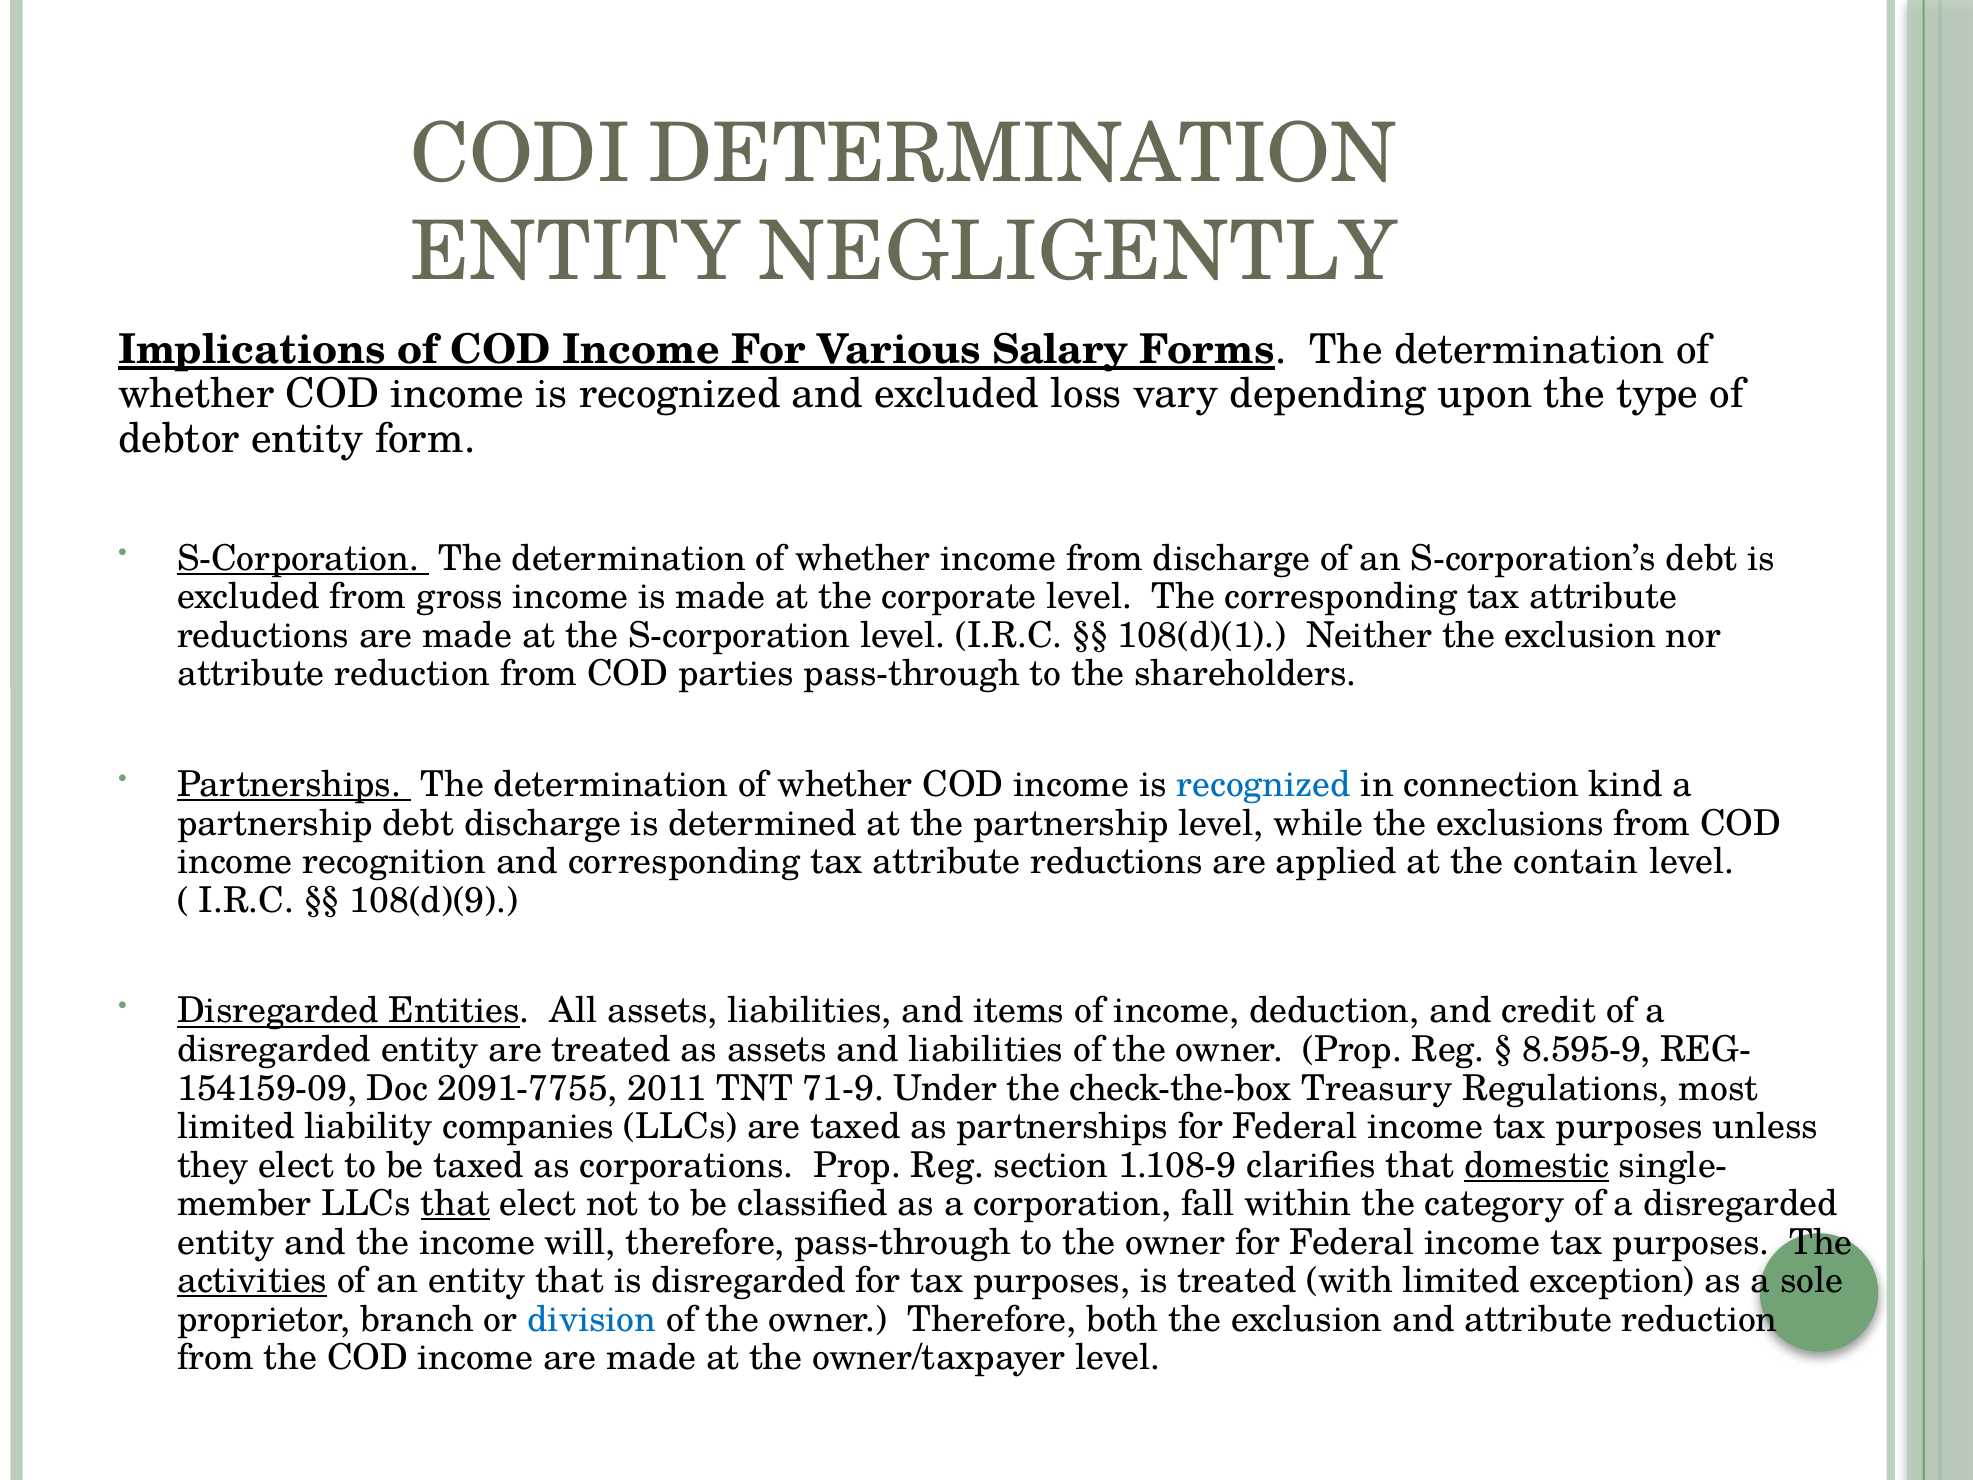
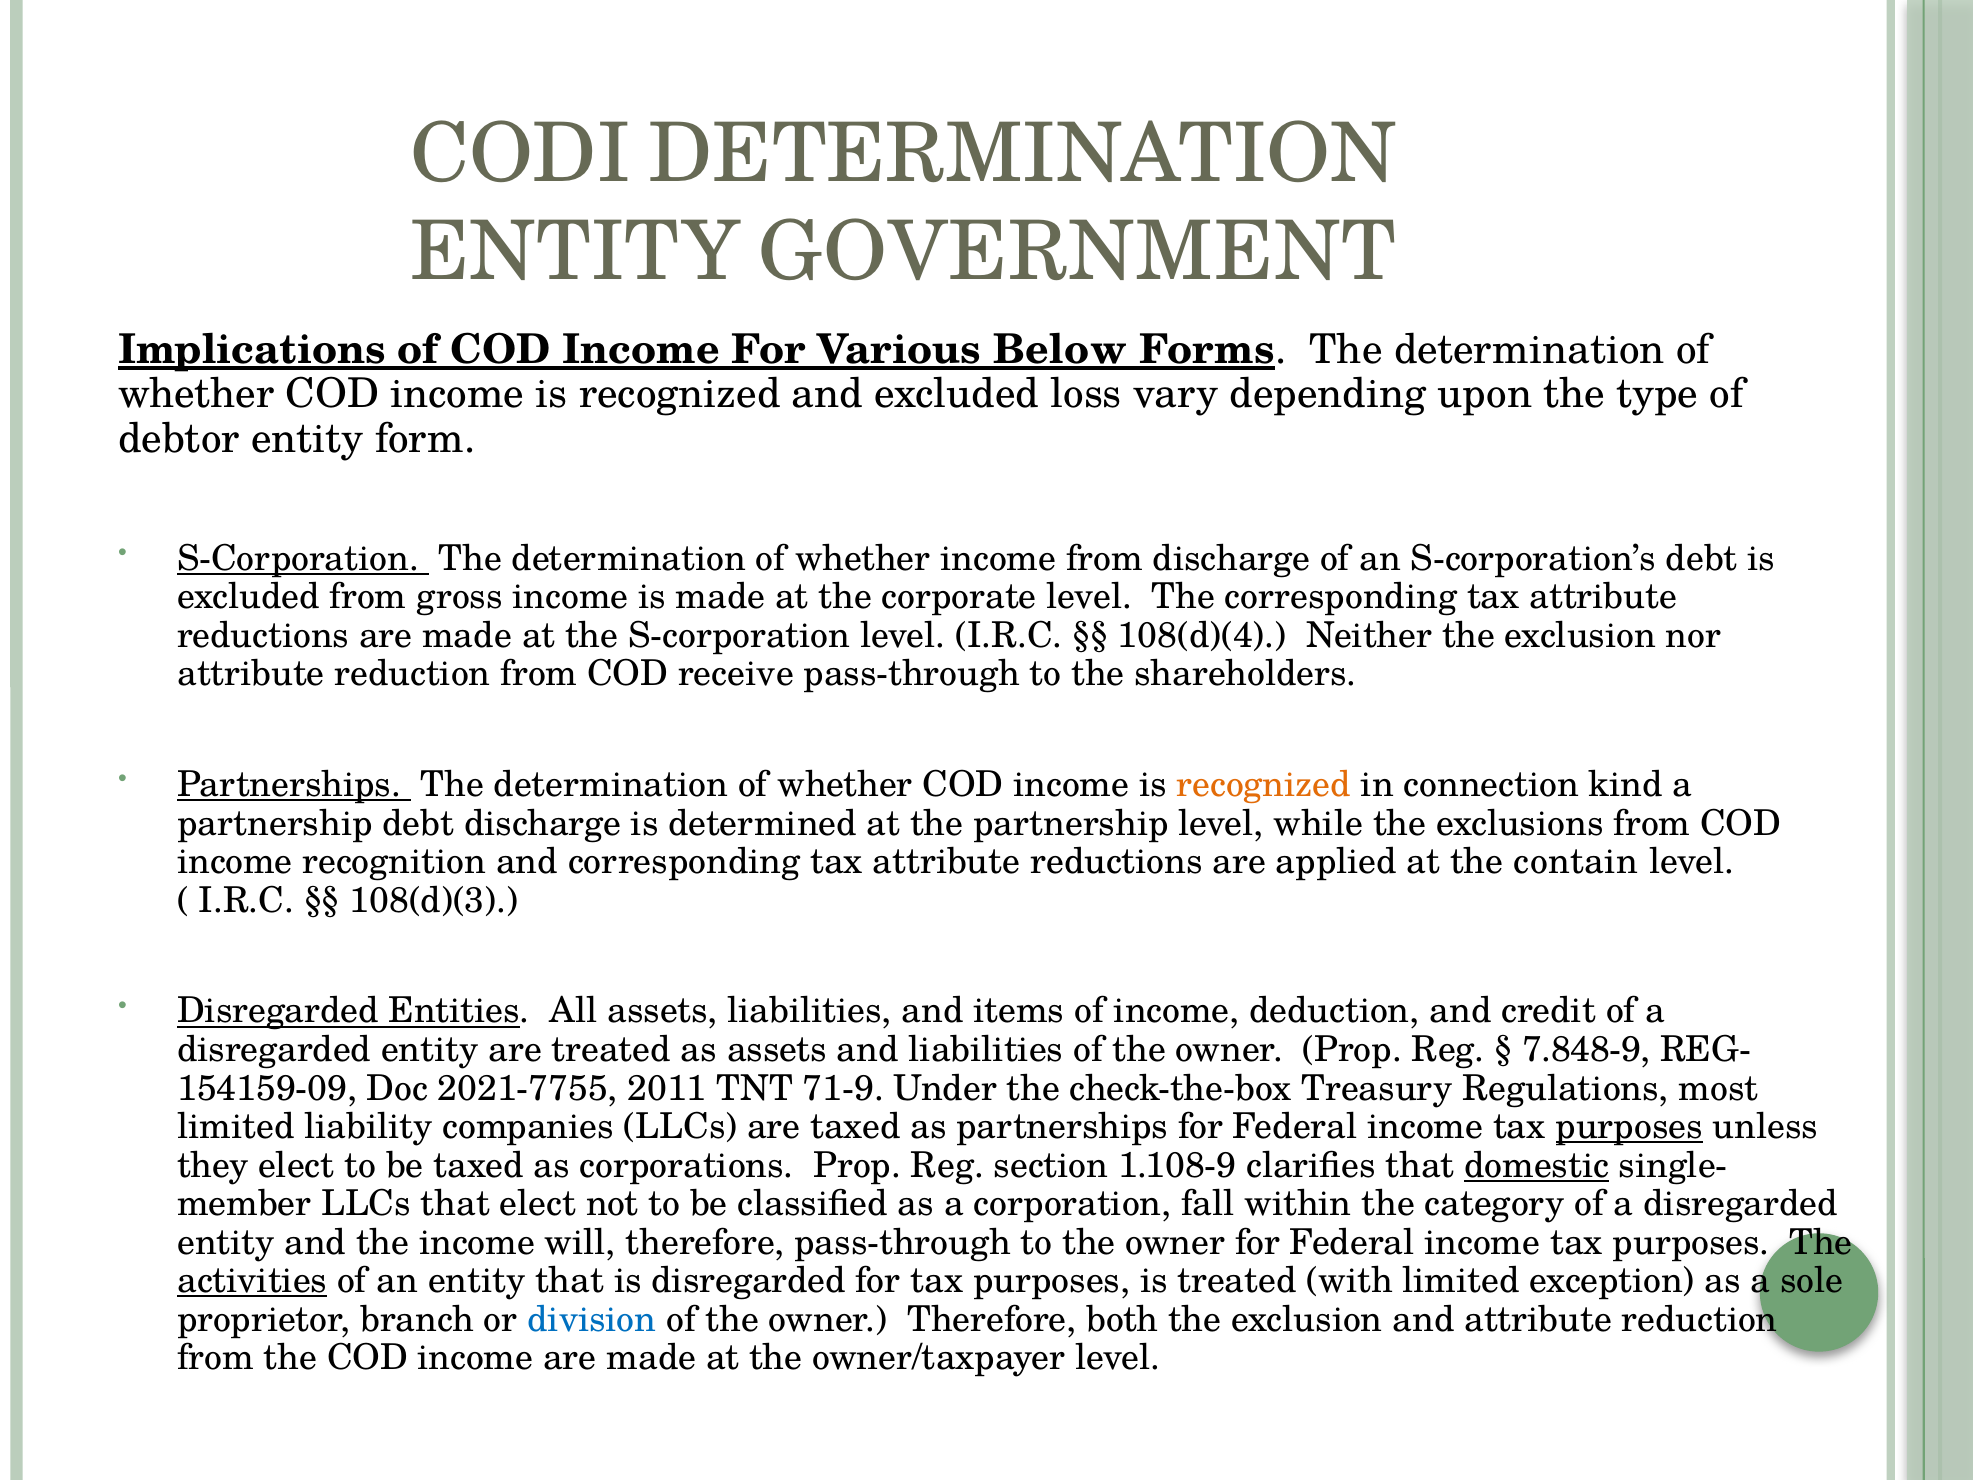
NEGLIGENTLY: NEGLIGENTLY -> GOVERNMENT (1078, 253)
Salary: Salary -> Below (1060, 350)
108(d)(1: 108(d)(1 -> 108(d)(4 (1202, 635)
parties: parties -> receive (736, 674)
recognized colour: blue -> orange (1264, 785)
108(d)(9: 108(d)(9 -> 108(d)(3 (434, 900)
8.595-9: 8.595-9 -> 7.848-9 (1587, 1050)
2091-7755: 2091-7755 -> 2021-7755 (528, 1088)
purposes underline: none -> present (1629, 1127)
that underline: present -> none (455, 1204)
